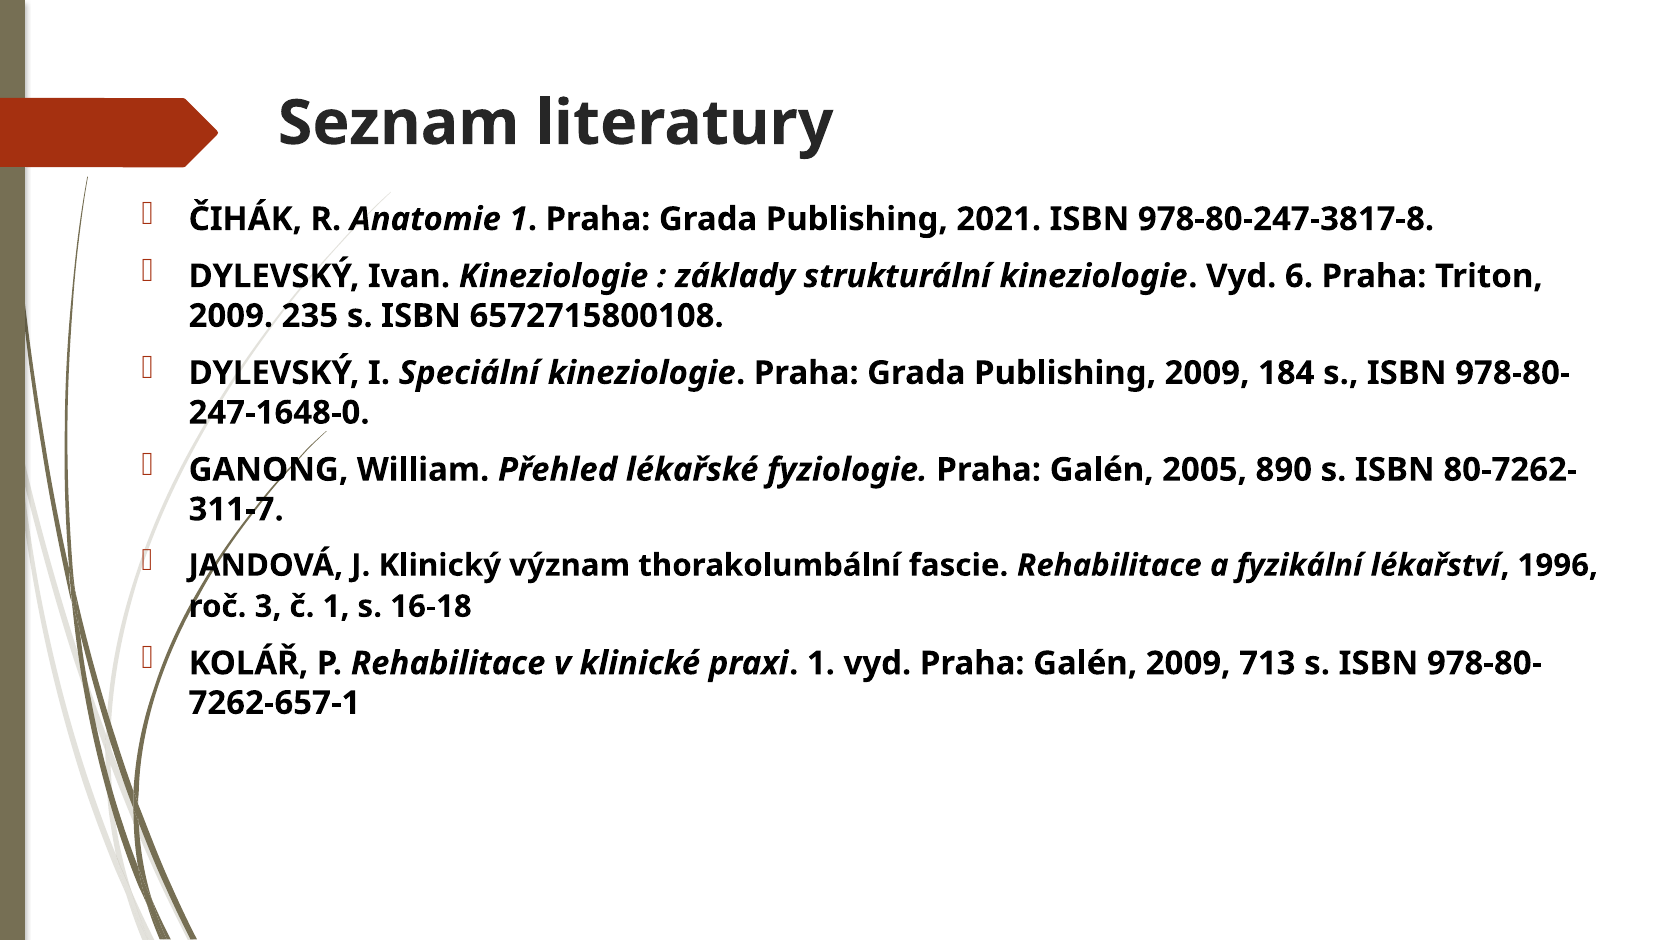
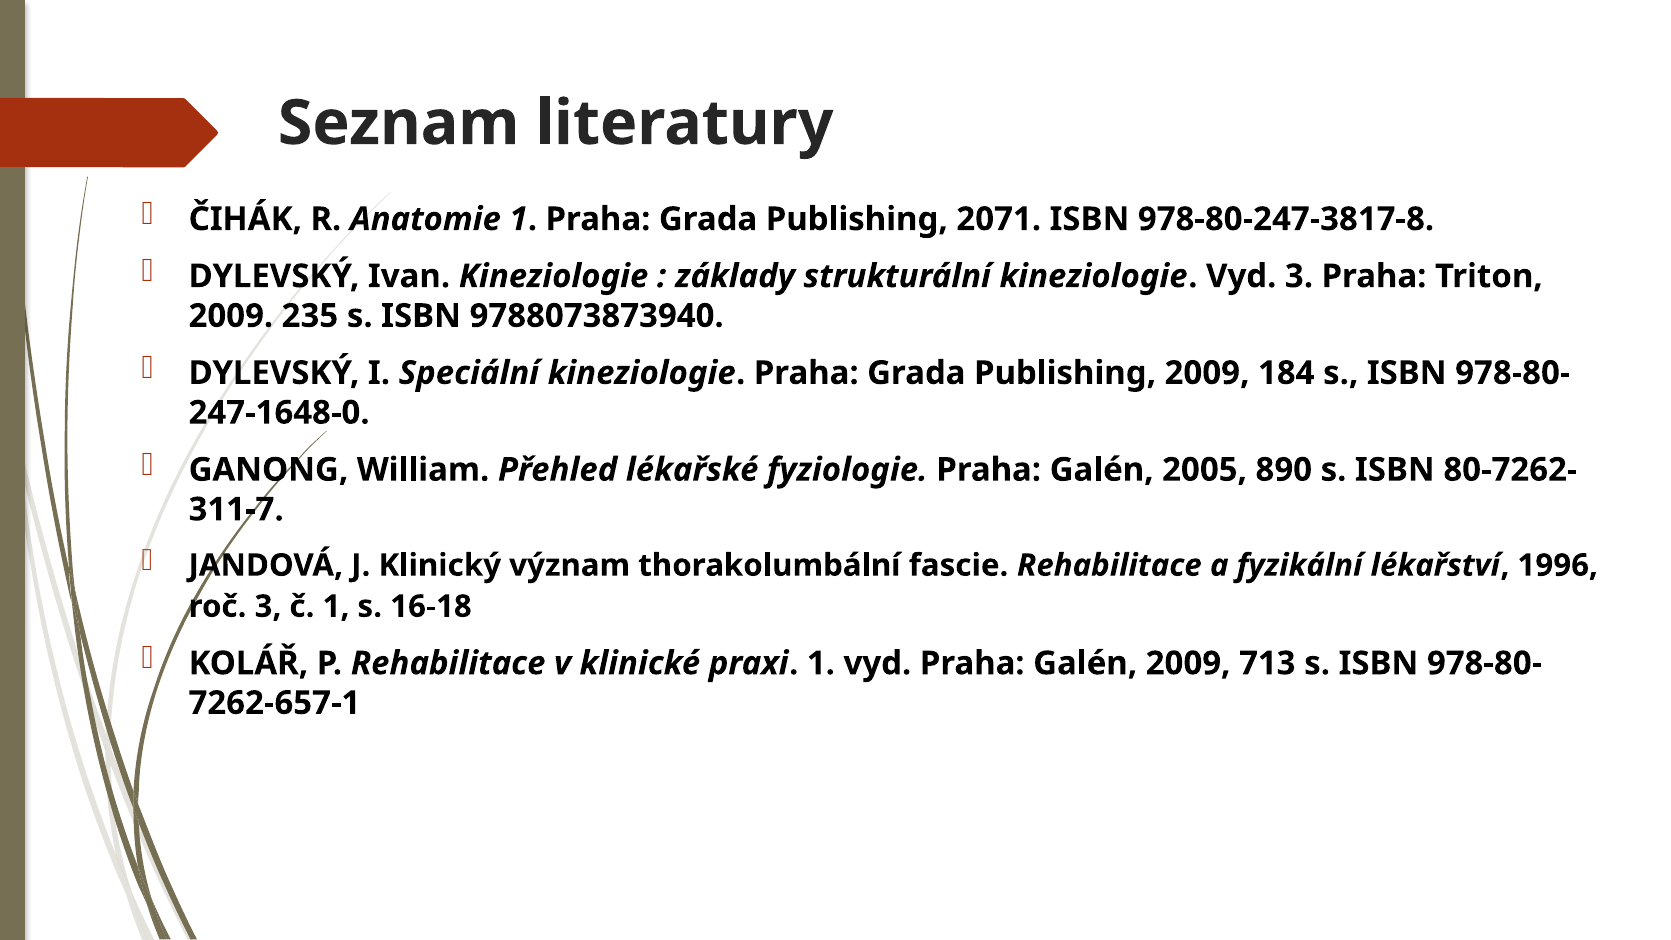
2021: 2021 -> 2071 (999, 219)
Vyd 6: 6 -> 3 (1299, 276)
6572715800108: 6572715800108 -> 9788073873940 (597, 316)
